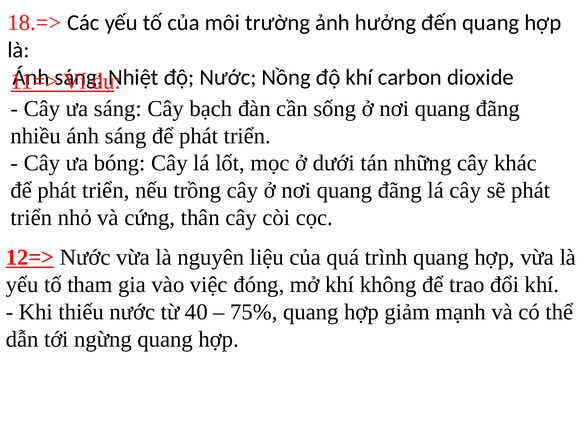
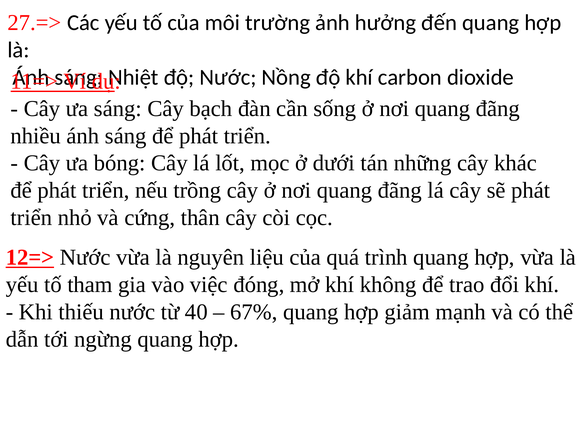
18.=>: 18.=> -> 27.=> (34, 23)
75%: 75% -> 67% (254, 312)
